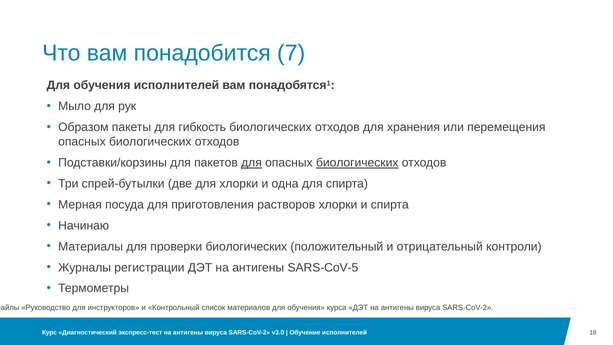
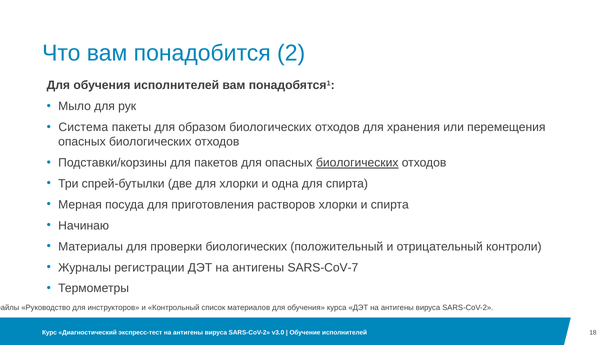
7: 7 -> 2 (291, 53)
Образом: Образом -> Система (83, 127)
гибкость: гибкость -> образом (202, 127)
для underline: present -> none (252, 163)
SARS-CoV-5: SARS-CoV-5 -> SARS-CoV-7 (323, 267)
